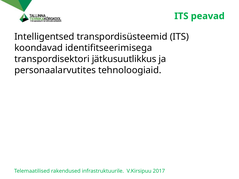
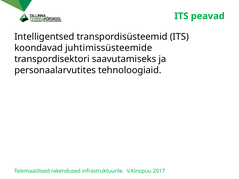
identifitseerimisega: identifitseerimisega -> juhtimissüsteemide (109, 48)
jätkusuutlikkus: jätkusuutlikkus -> saavutamiseks (124, 59)
